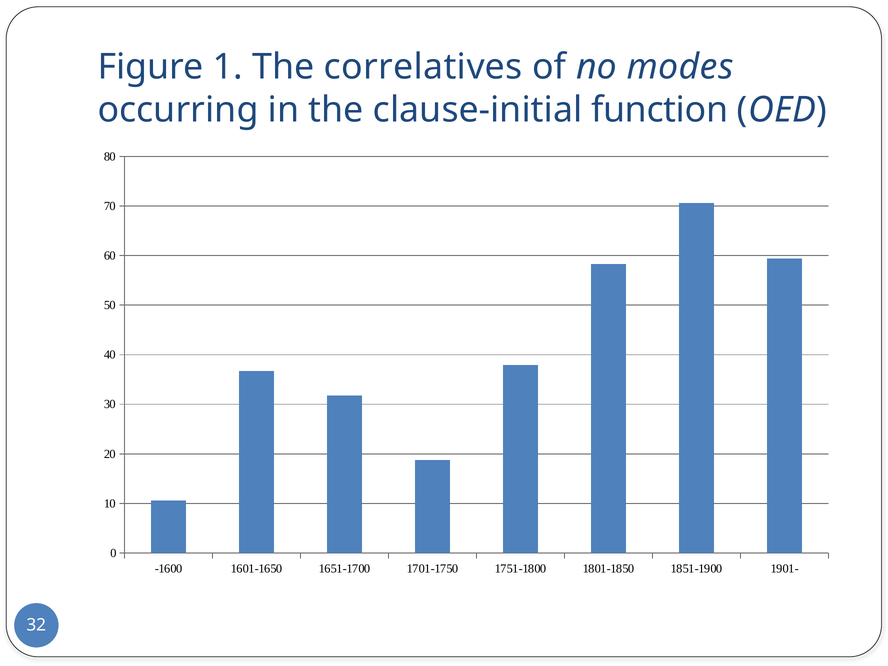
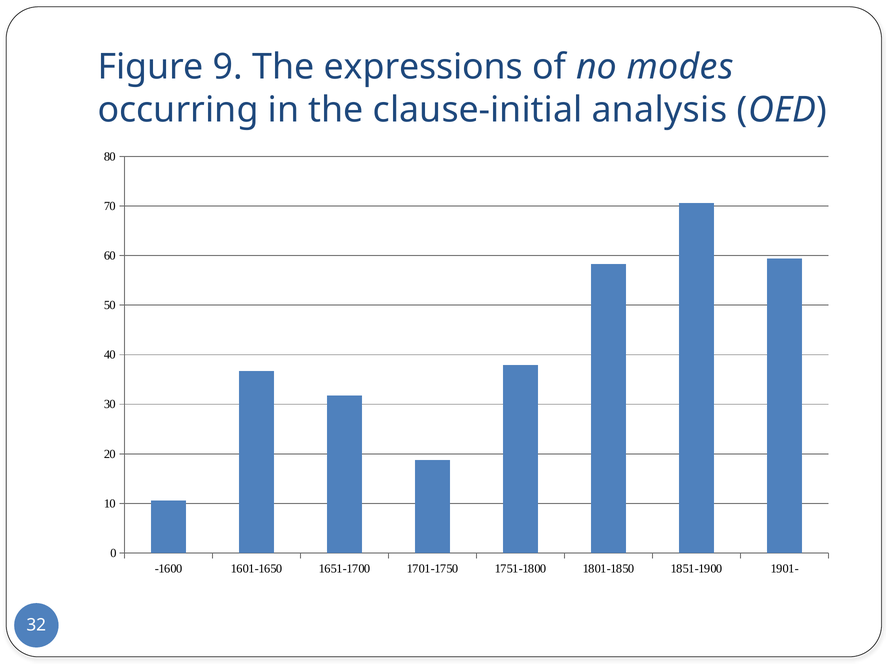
1: 1 -> 9 (228, 67)
correlatives: correlatives -> expressions (423, 67)
function: function -> analysis (659, 110)
